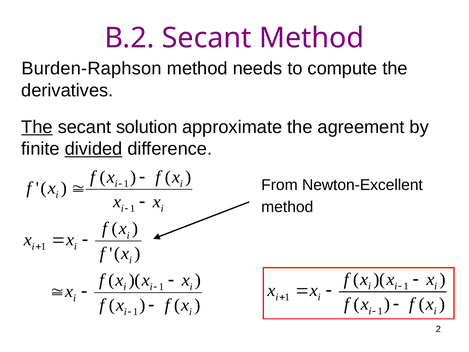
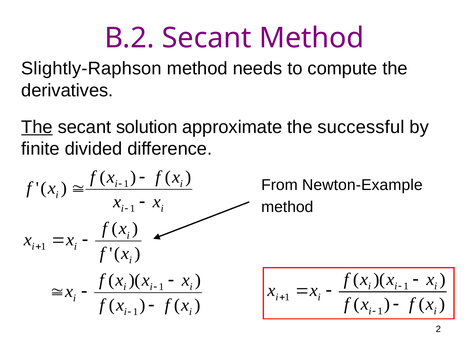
Burden-Raphson: Burden-Raphson -> Slightly-Raphson (92, 69)
agreement: agreement -> successful (361, 127)
divided underline: present -> none (94, 149)
Newton-Excellent: Newton-Excellent -> Newton-Example (362, 185)
